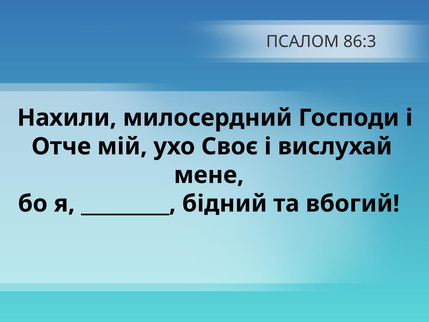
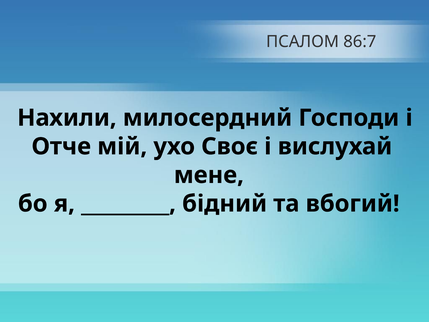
86:3: 86:3 -> 86:7 (360, 42)
